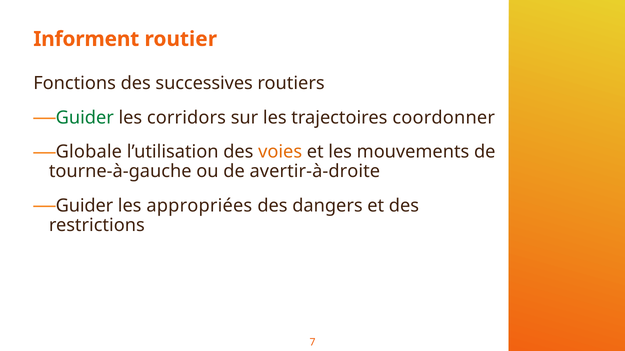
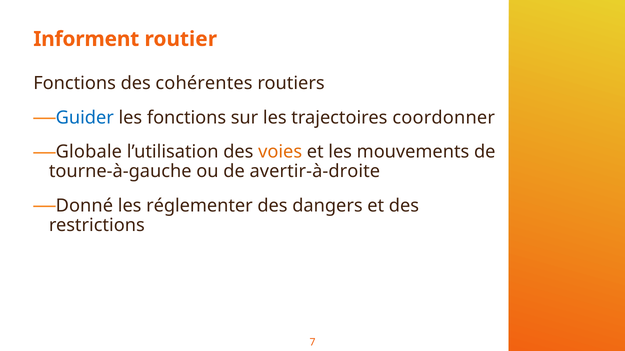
successives: successives -> cohérentes (204, 83)
Guider colour: green -> blue (85, 118)
les corridors: corridors -> fonctions (187, 118)
Guider: Guider -> Donné (84, 206)
appropriées: appropriées -> réglementer (199, 206)
